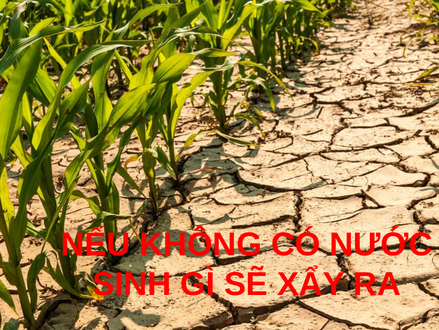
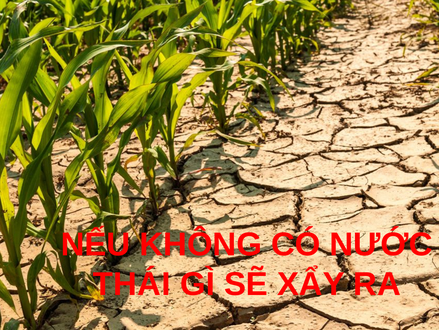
SINH: SINH -> THÁI (132, 284)
